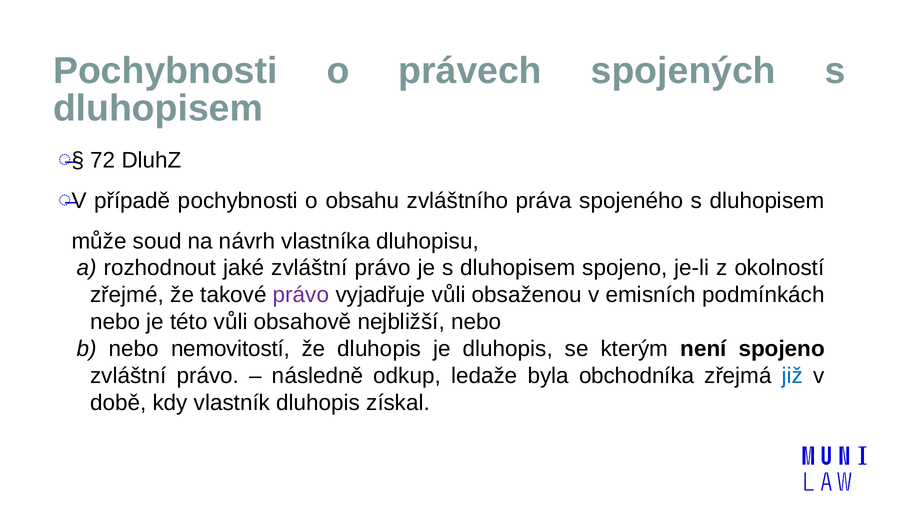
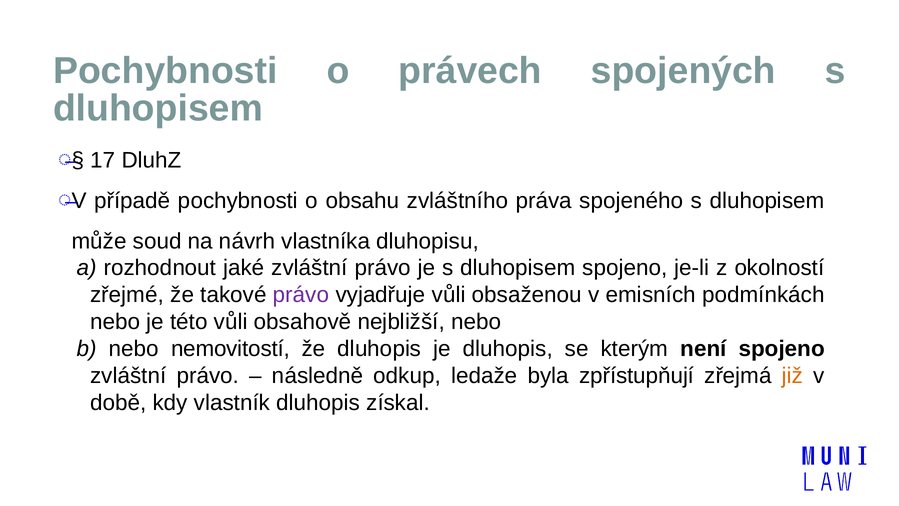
72: 72 -> 17 (103, 160)
obchodníka: obchodníka -> zpřístupňují (637, 376)
již colour: blue -> orange (792, 376)
